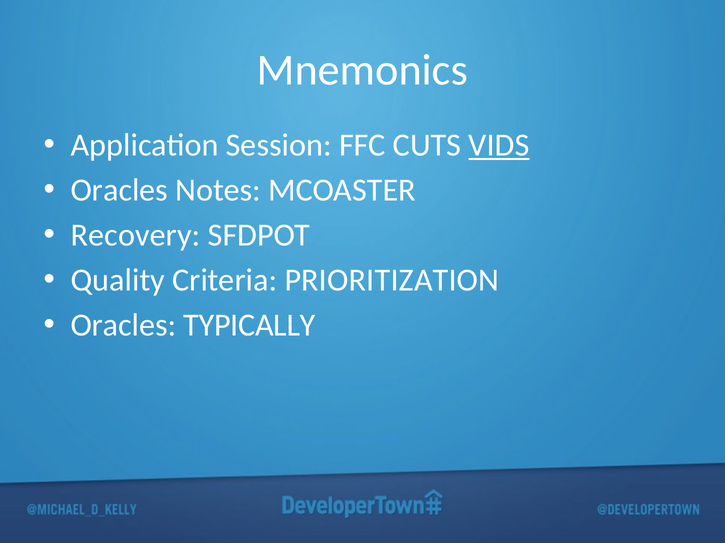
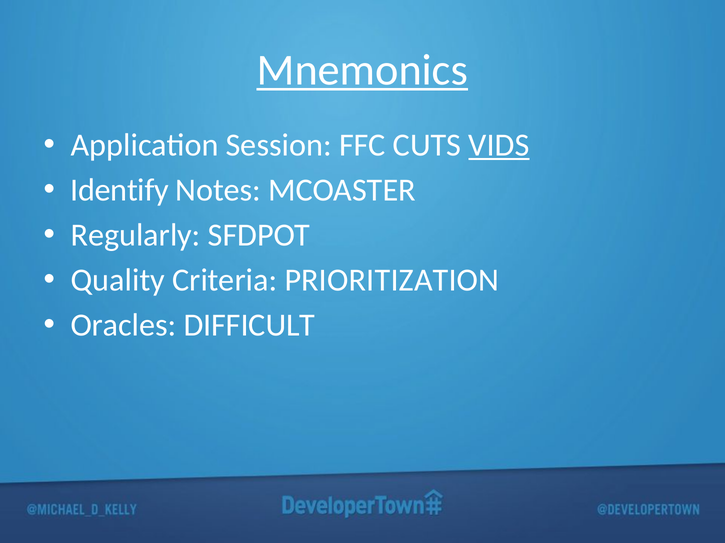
Mnemonics underline: none -> present (362, 70)
Oracles: Oracles -> Identify (120, 190)
Recovery: Recovery -> Regularly (136, 236)
TYPICALLY: TYPICALLY -> DIFFICULT (249, 326)
